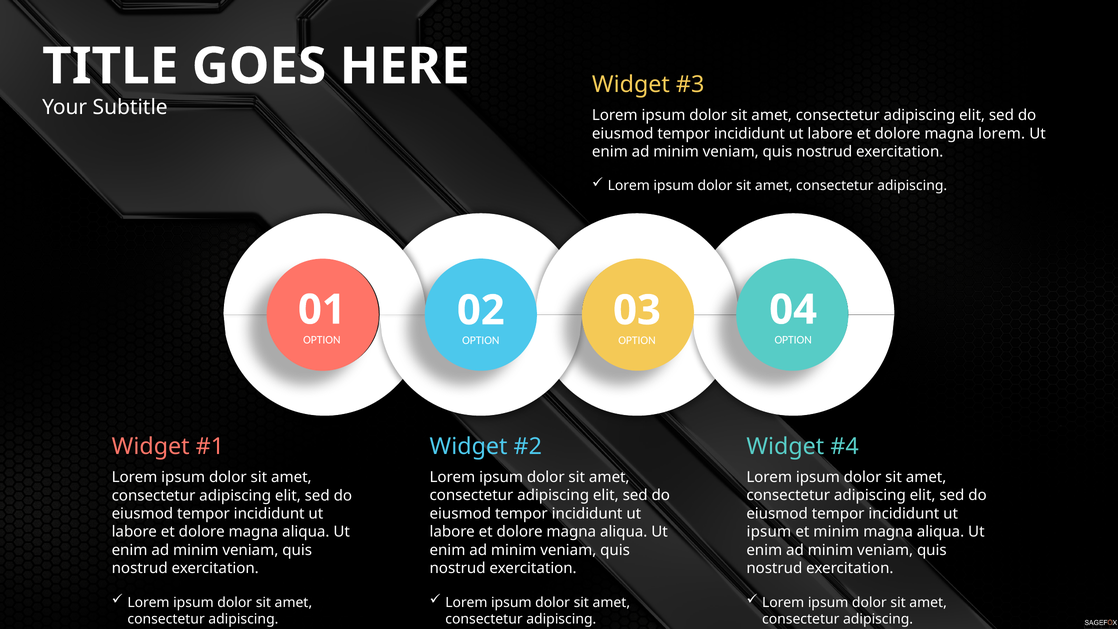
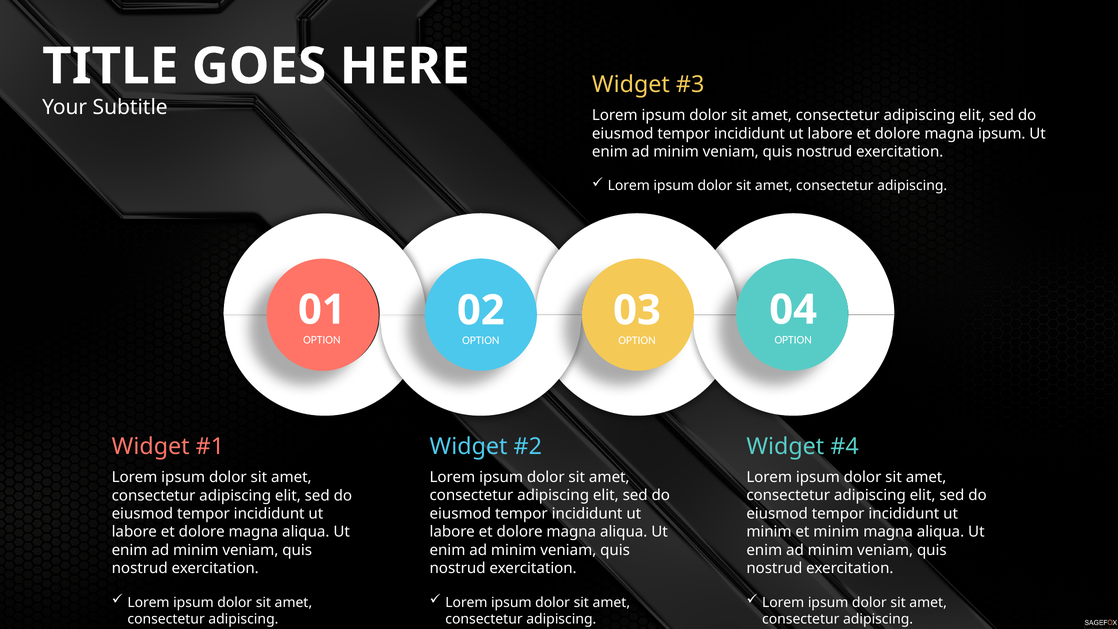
magna lorem: lorem -> ipsum (1002, 133)
ipsum: ipsum -> minim (769, 532)
